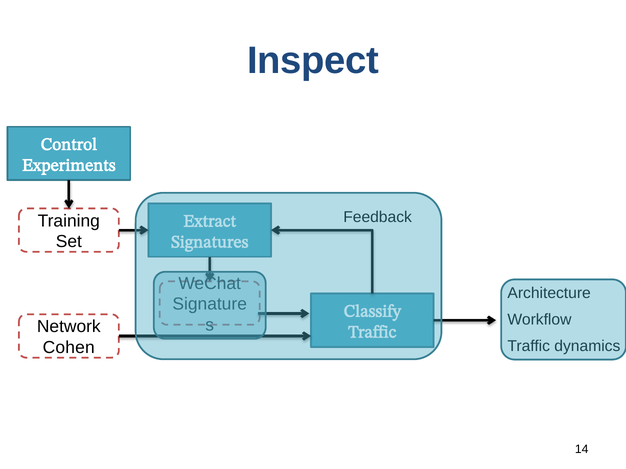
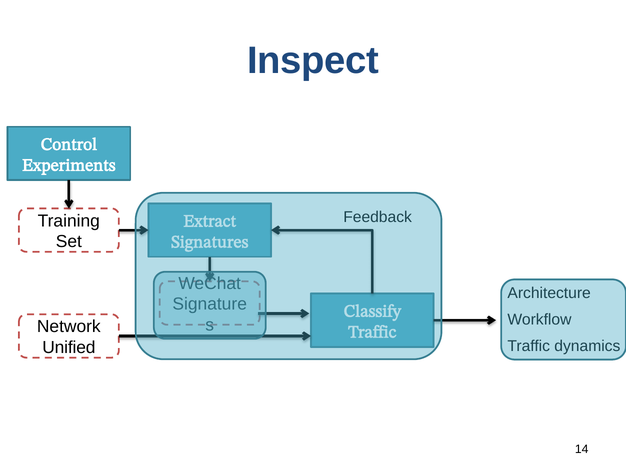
Cohen: Cohen -> Unified (69, 348)
